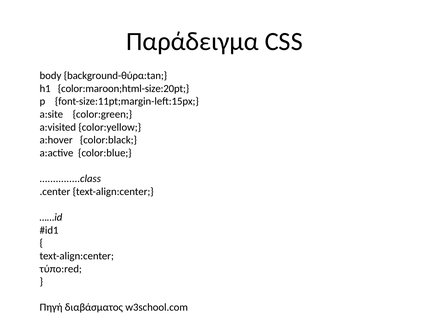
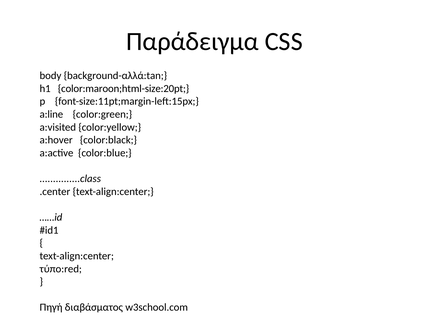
background-θύρα:tan: background-θύρα:tan -> background-αλλά:tan (115, 76)
a:site: a:site -> a:line (51, 114)
